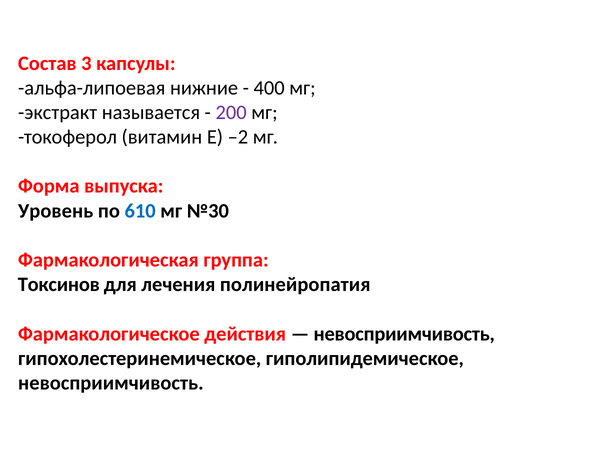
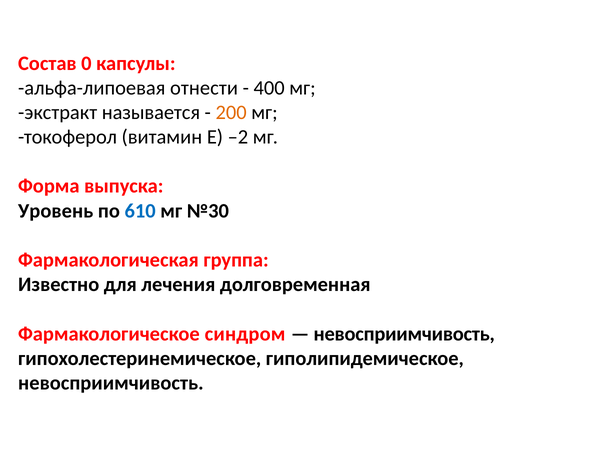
3: 3 -> 0 (86, 63)
нижние: нижние -> отнести (204, 88)
200 colour: purple -> orange (231, 112)
Токсинов: Токсинов -> Известно (59, 284)
полинейропатия: полинейропатия -> долговременная (295, 284)
действия: действия -> синдром (245, 333)
